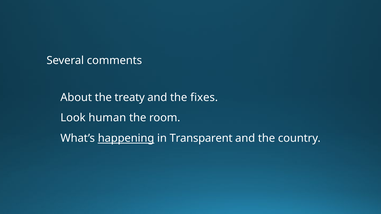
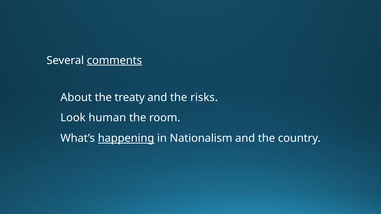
comments underline: none -> present (114, 60)
fixes: fixes -> risks (204, 98)
Transparent: Transparent -> Nationalism (201, 138)
